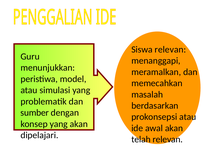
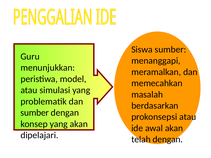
Siswa relevan: relevan -> sumber (170, 50)
telah relevan: relevan -> dengan (168, 140)
